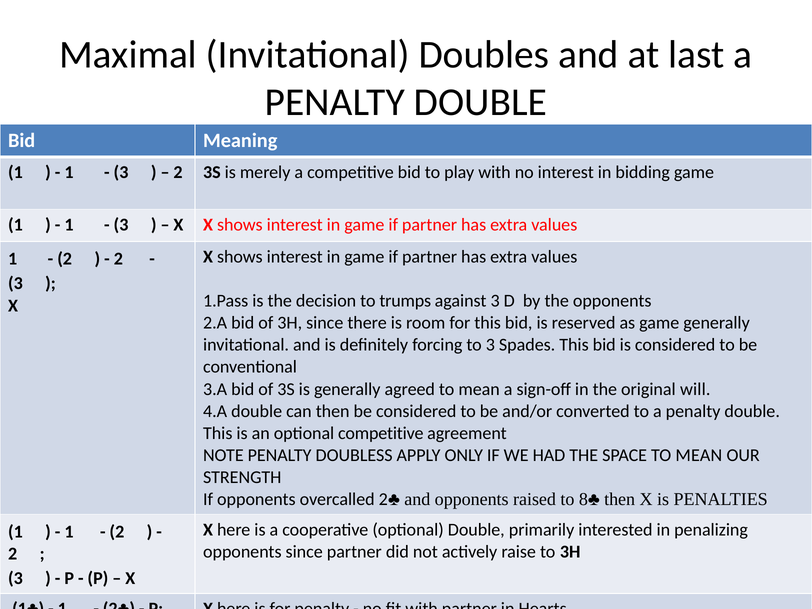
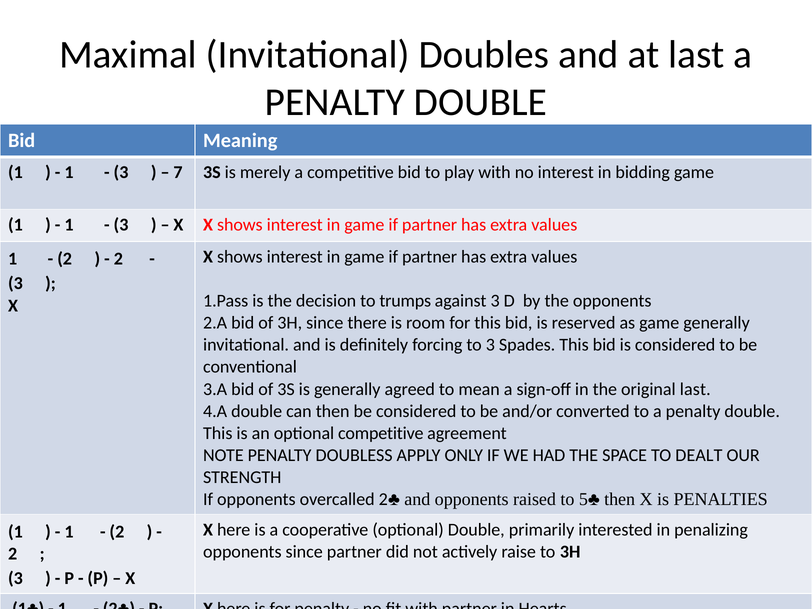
2: 2 -> 7 (178, 172)
original will: will -> last (695, 389)
SPACE TO MEAN: MEAN -> DEALT (699, 455)
8♣: 8♣ -> 5♣ (589, 499)
